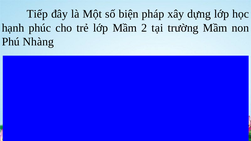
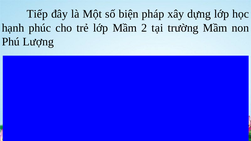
Nhàng: Nhàng -> Lượng (38, 42)
